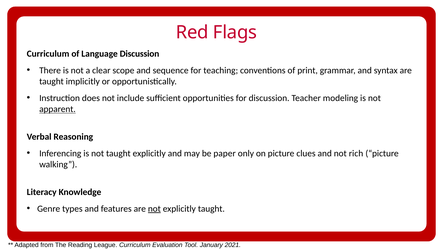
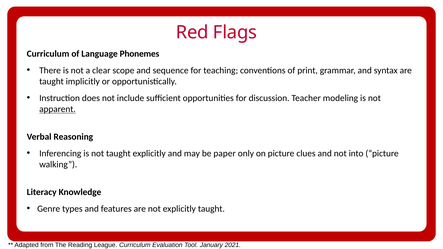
Language Discussion: Discussion -> Phonemes (140, 54)
rich: rich -> into (356, 154)
not underline: present -> none (154, 209)
